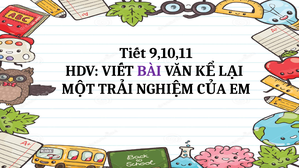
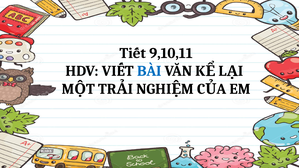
BÀI colour: purple -> blue (149, 71)
